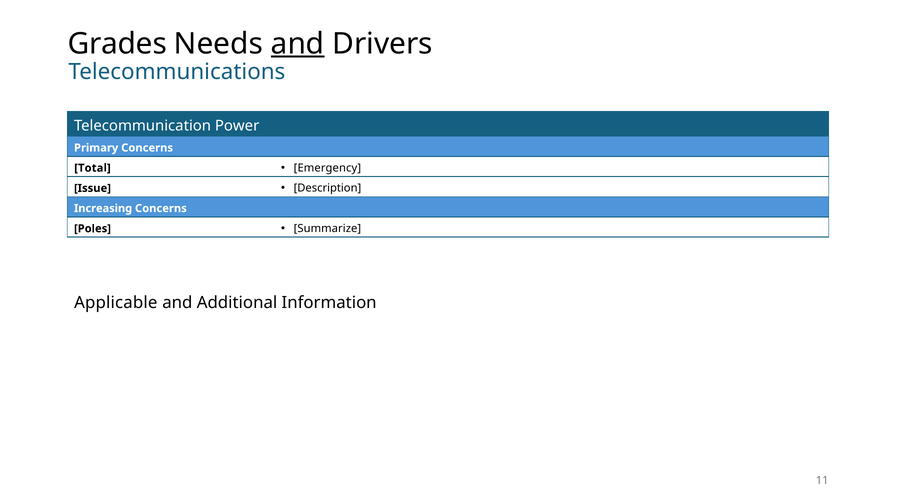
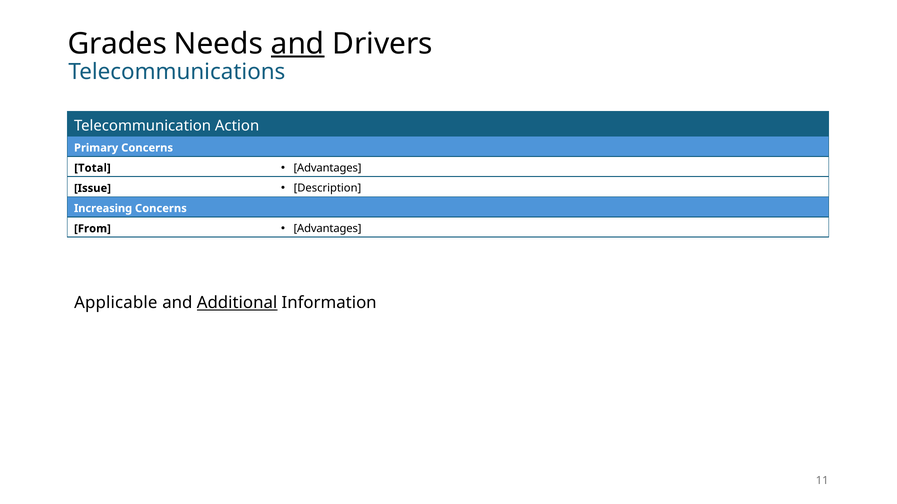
Power: Power -> Action (237, 126)
Emergency: Emergency -> Advantages (328, 168)
Poles: Poles -> From (92, 229)
Summarize: Summarize -> Advantages (328, 229)
Additional underline: none -> present (237, 303)
